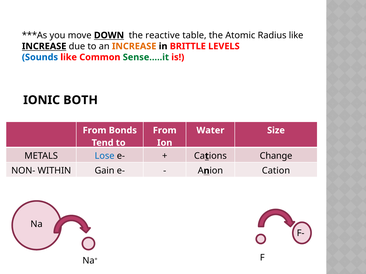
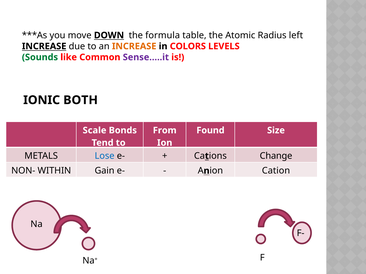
reactive: reactive -> formula (163, 35)
Radius like: like -> left (296, 35)
BRITTLE: BRITTLE -> COLORS (188, 46)
Sounds colour: blue -> green (40, 57)
Sense…..it colour: green -> purple (146, 57)
From: From -> Scale (95, 131)
Water: Water -> Found (210, 131)
